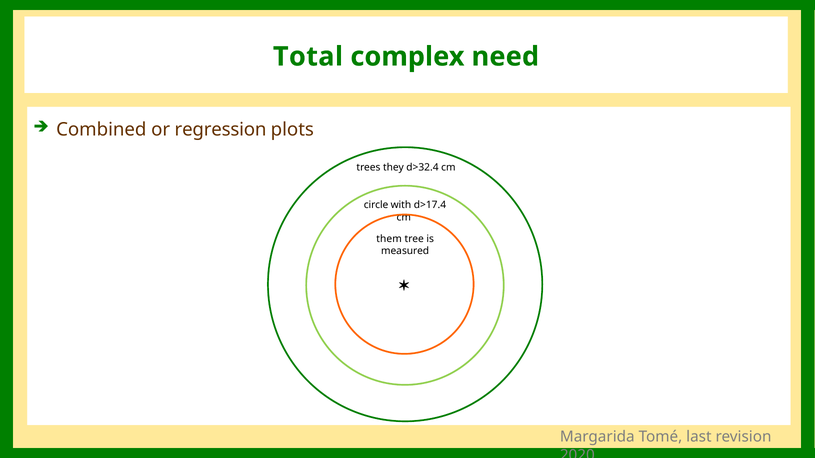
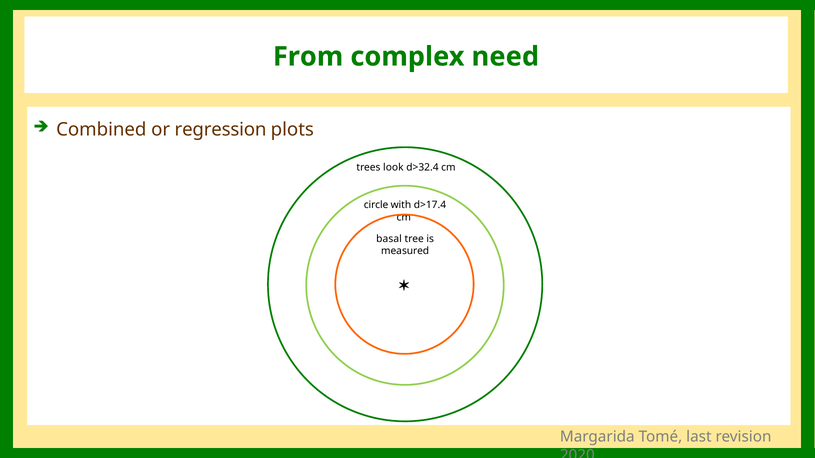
Total: Total -> From (308, 57)
they: they -> look (393, 168)
them: them -> basal (389, 239)
